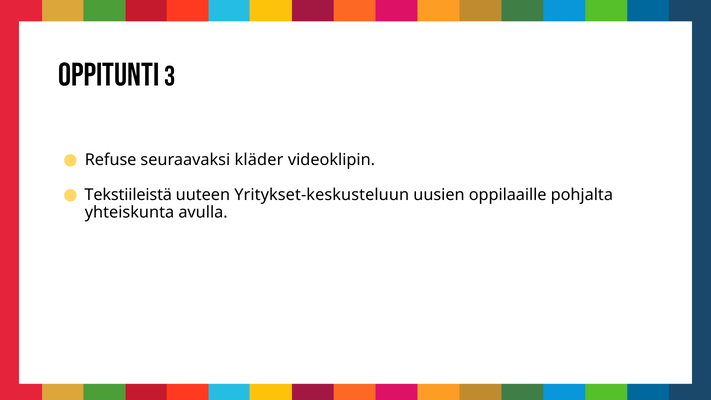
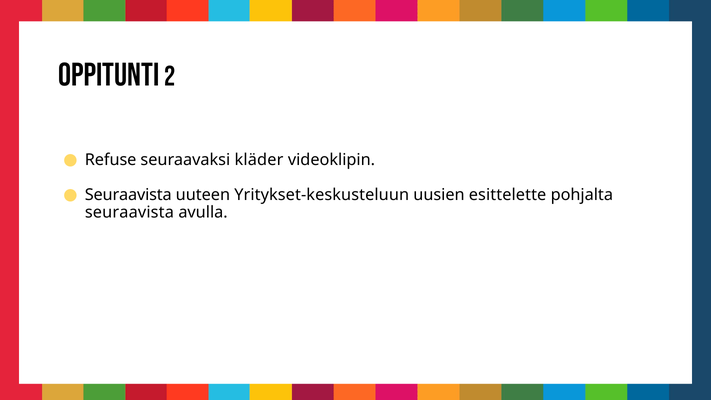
3: 3 -> 2 (170, 77)
Tekstiileistä: Tekstiileistä -> Seuraavista (128, 195)
oppilaaille: oppilaaille -> esittelette (508, 195)
yhteiskunta: yhteiskunta -> seuraavista (129, 213)
